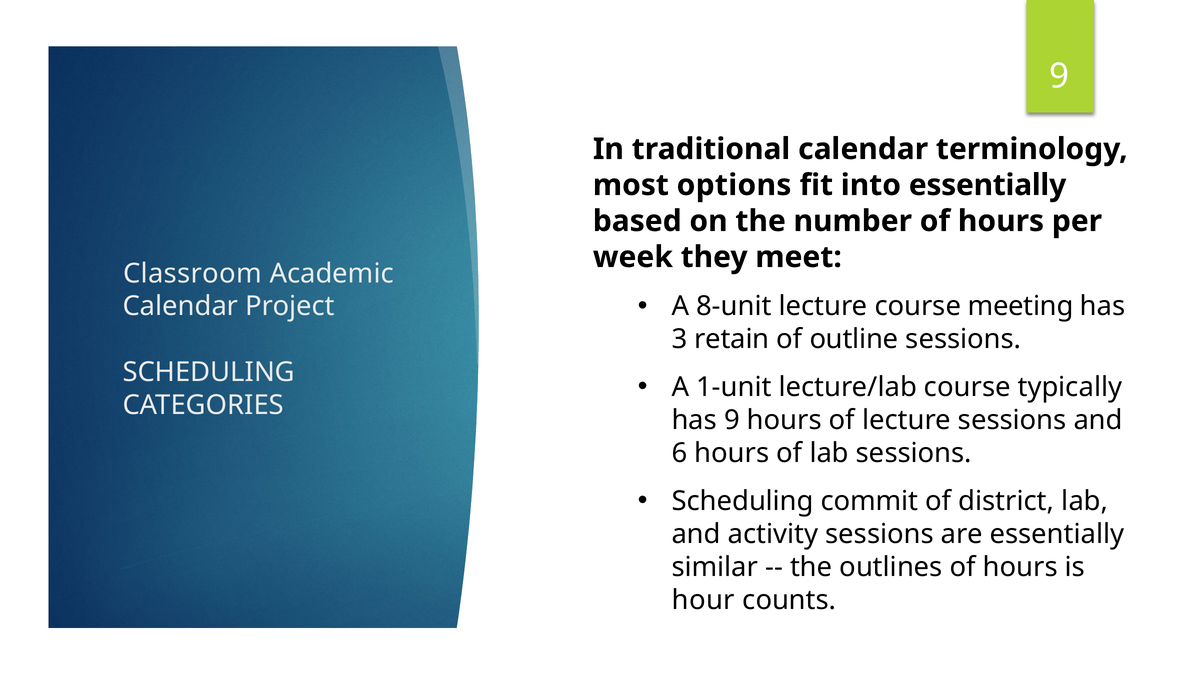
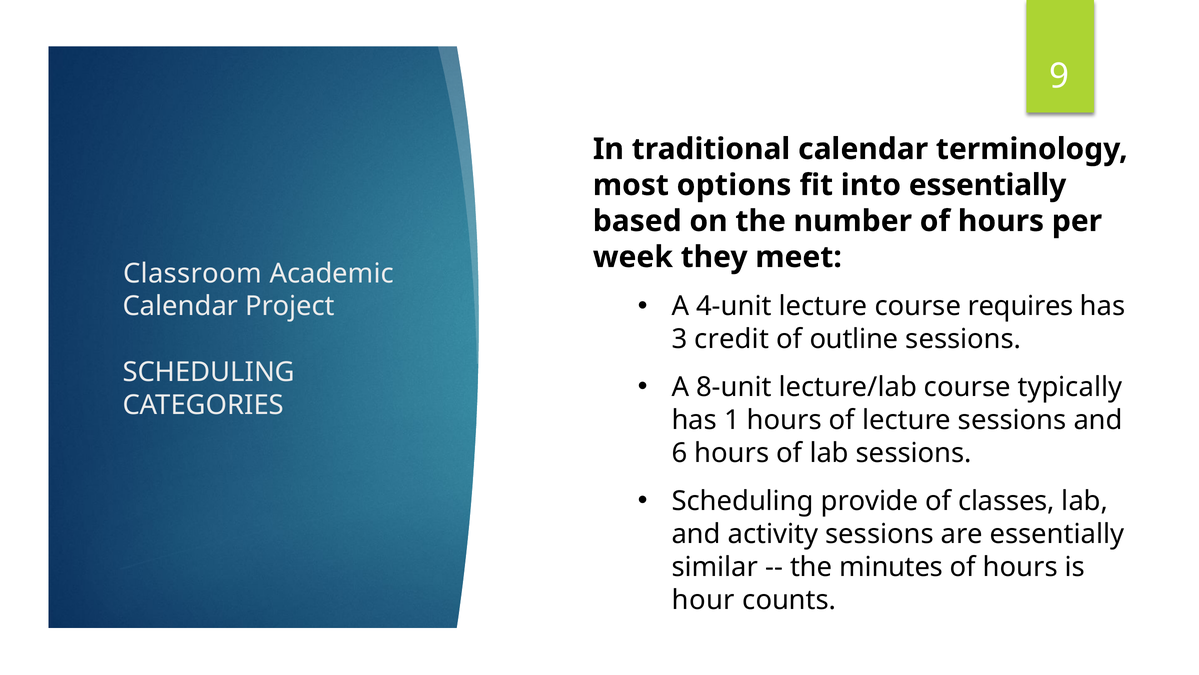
8-unit: 8-unit -> 4-unit (734, 306)
meeting: meeting -> requires (1021, 306)
retain: retain -> credit (732, 339)
1-unit: 1-unit -> 8-unit (734, 387)
has 9: 9 -> 1 (732, 420)
commit: commit -> provide (870, 501)
district: district -> classes (1006, 501)
outlines: outlines -> minutes (891, 567)
